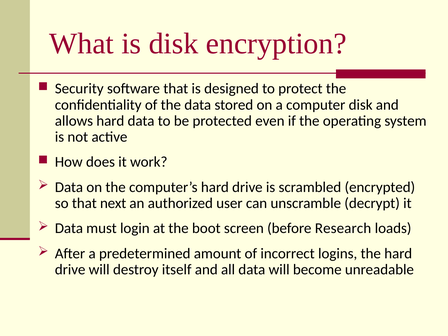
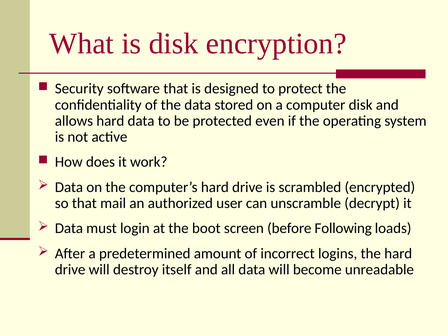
next: next -> mail (113, 203)
Research: Research -> Following (343, 228)
